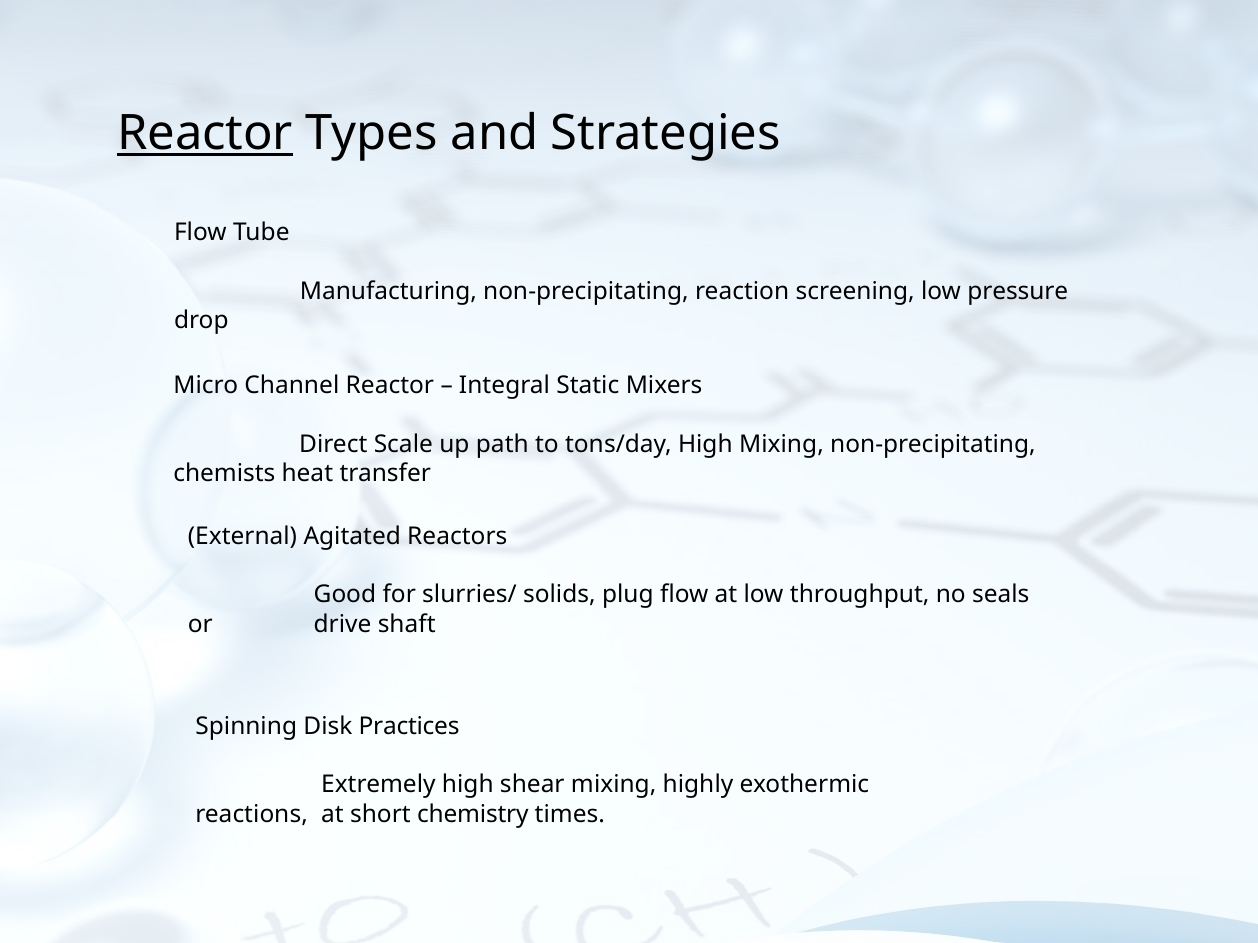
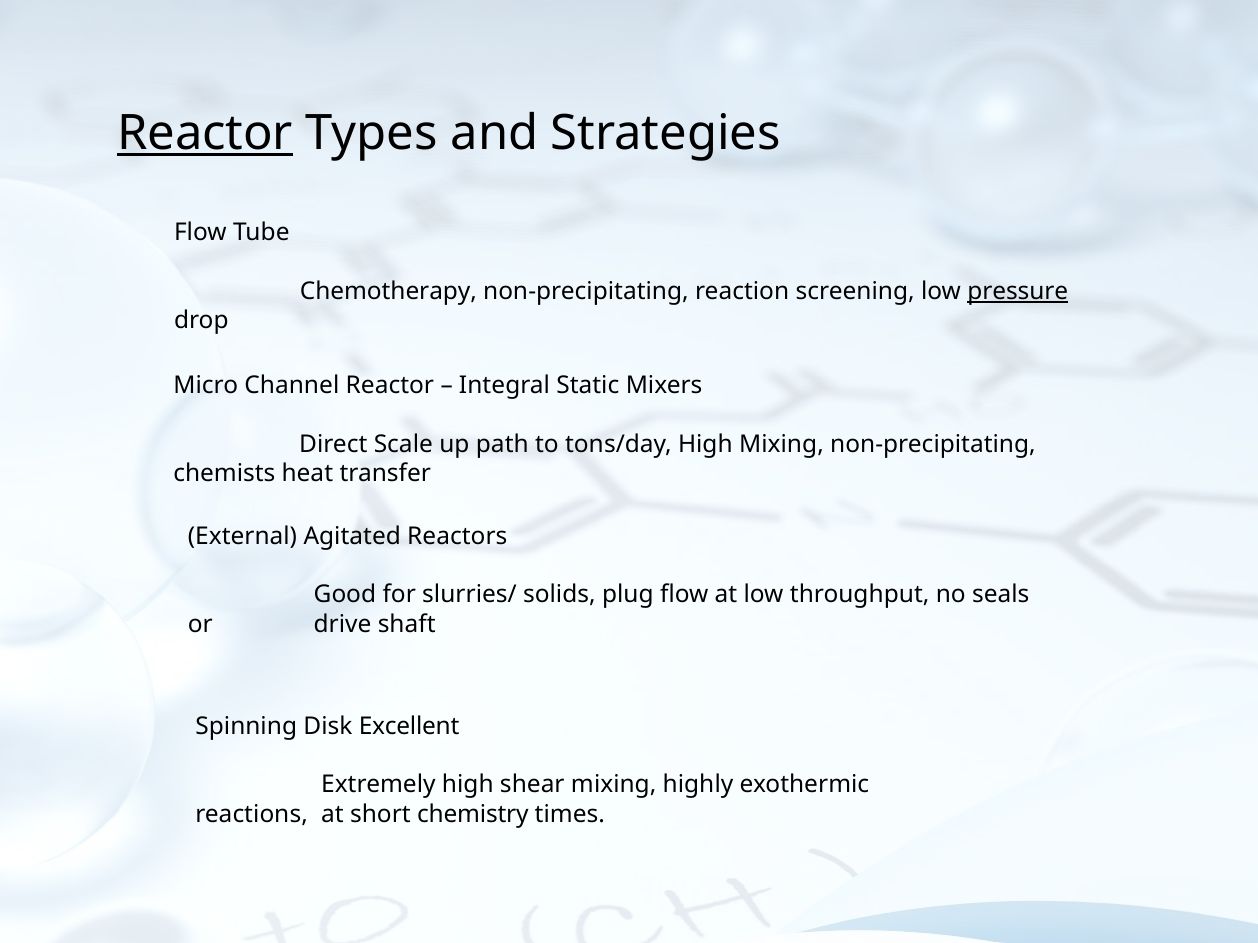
Manufacturing: Manufacturing -> Chemotherapy (388, 292)
pressure underline: none -> present (1018, 292)
Practices: Practices -> Excellent (409, 726)
